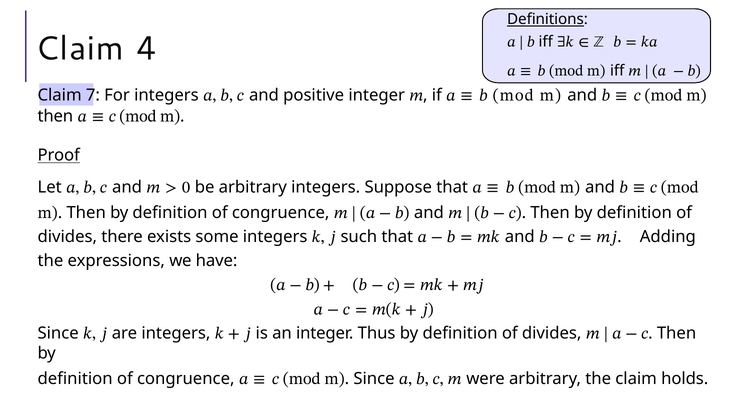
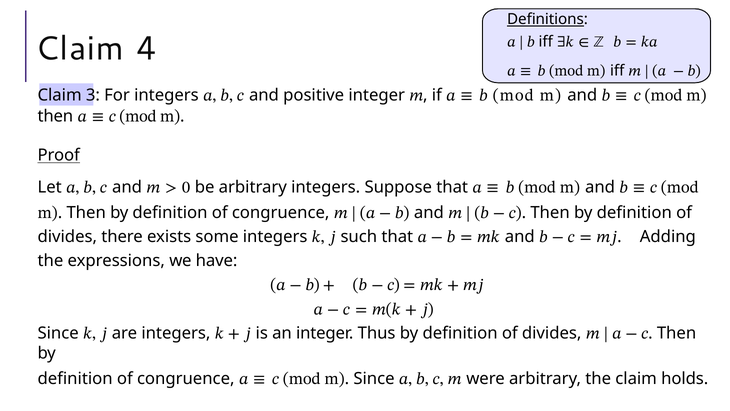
7: 7 -> 3 (93, 95)
